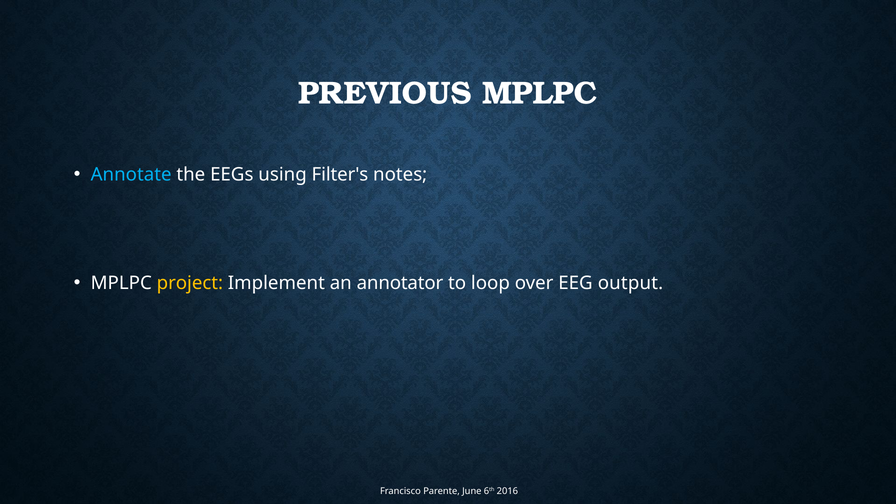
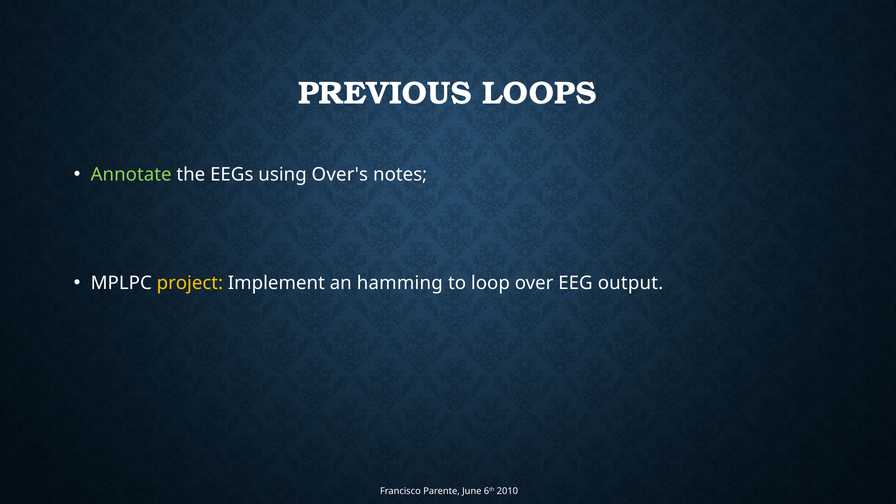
PREVIOUS MPLPC: MPLPC -> LOOPS (539, 93)
Annotate colour: light blue -> light green (131, 174)
Filter's: Filter's -> Over's (340, 174)
annotator: annotator -> hamming (400, 283)
2016: 2016 -> 2010 (507, 491)
